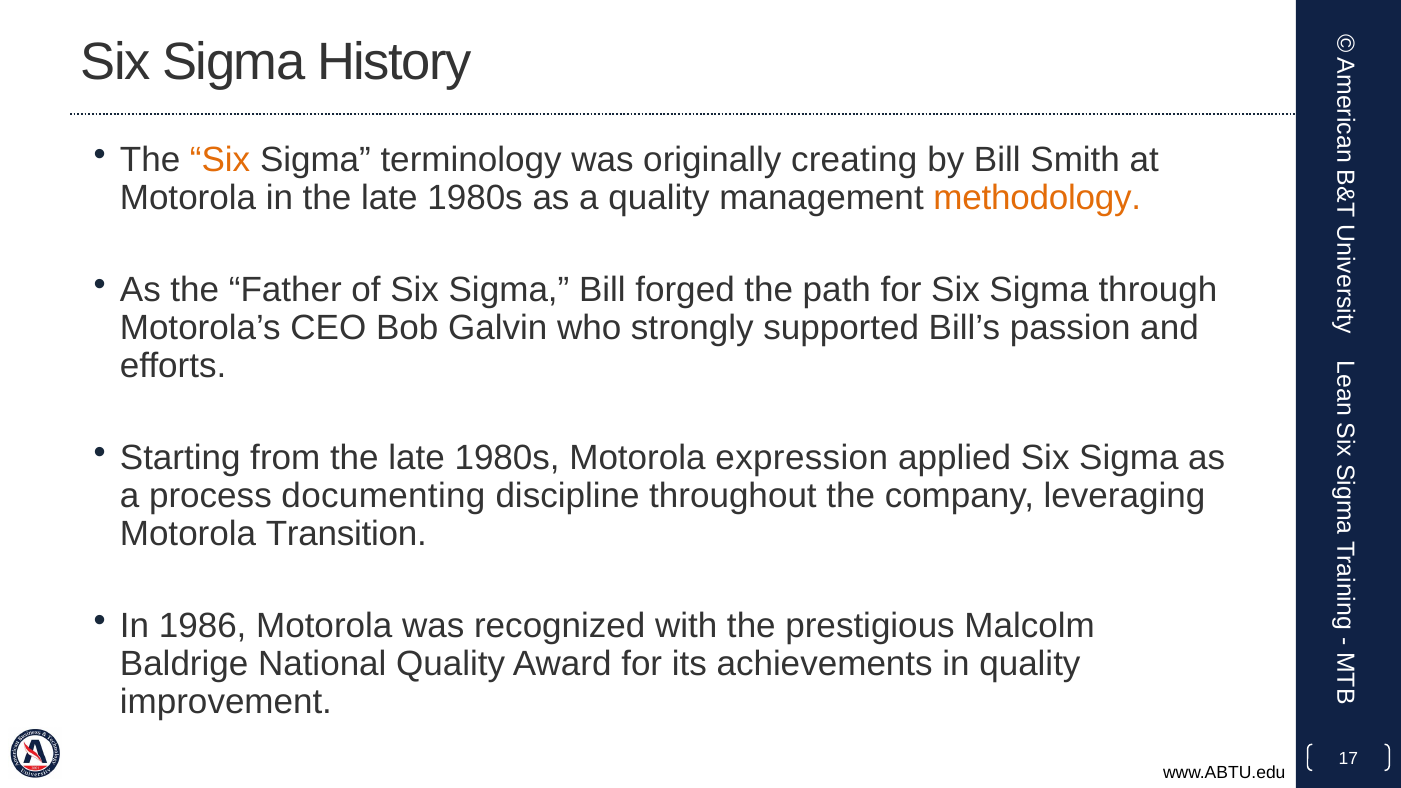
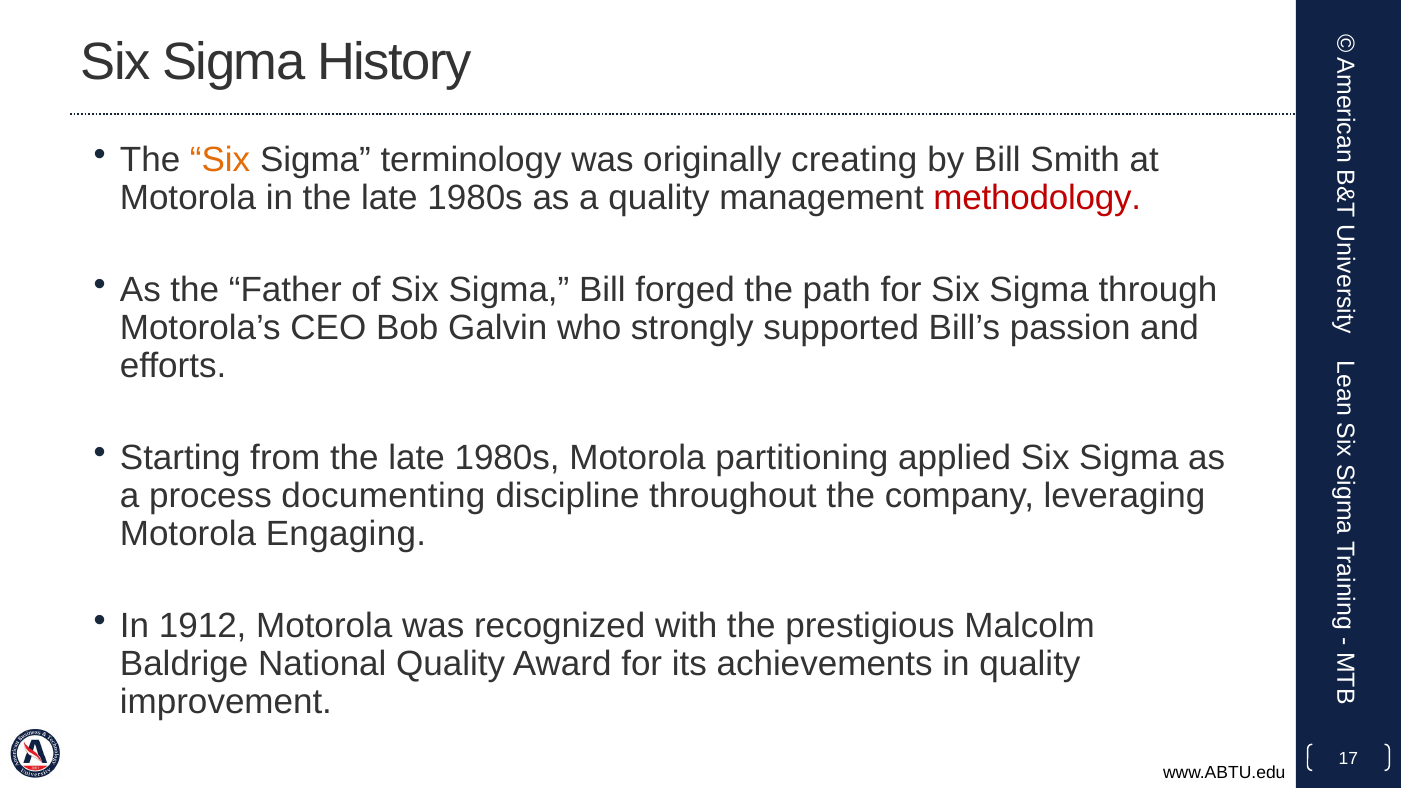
methodology colour: orange -> red (1037, 198)
expression: expression -> partitioning (802, 458)
Transition: Transition -> Engaging (346, 534)
1986: 1986 -> 1912 (203, 626)
